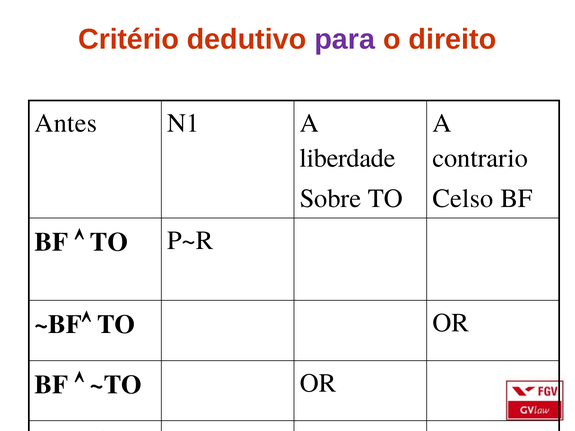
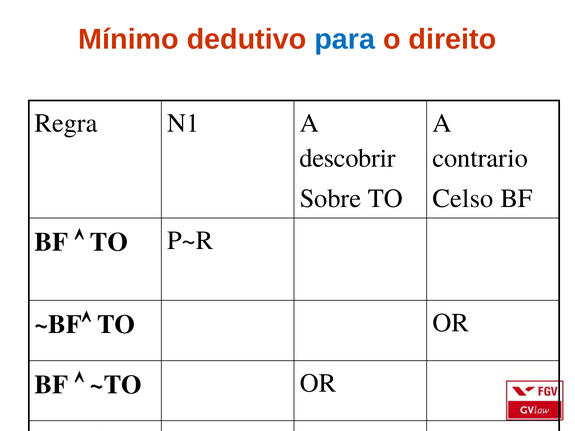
Critério: Critério -> Mínimo (129, 39)
para colour: purple -> blue (345, 39)
Antes: Antes -> Regra (66, 123)
liberdade: liberdade -> descobrir (348, 158)
